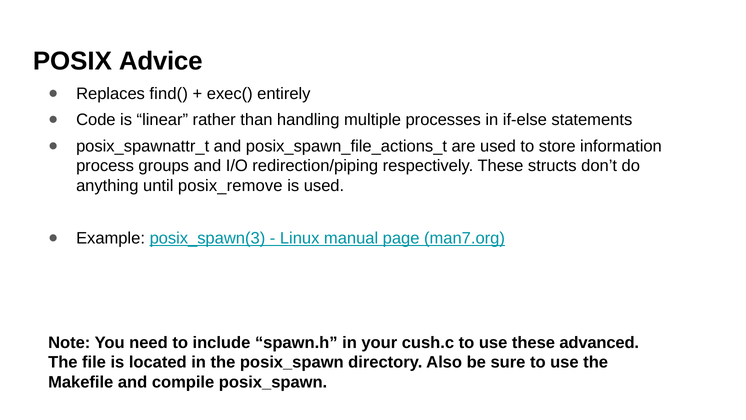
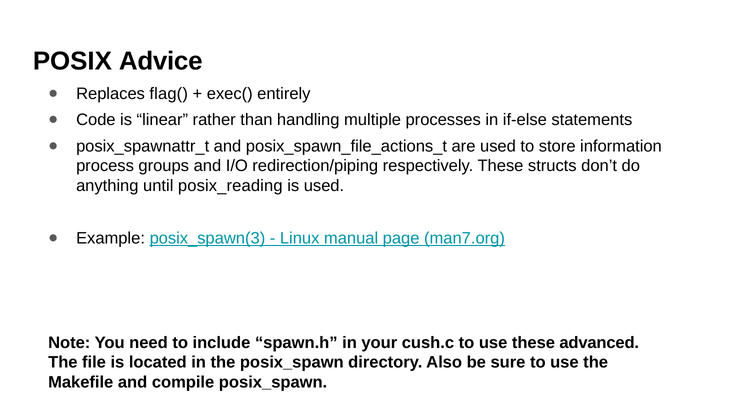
find(: find( -> flag( (169, 94)
posix_remove: posix_remove -> posix_reading (230, 186)
